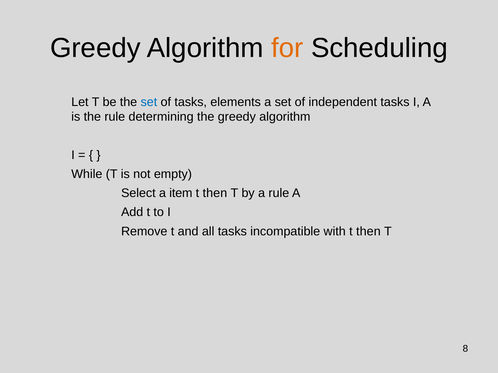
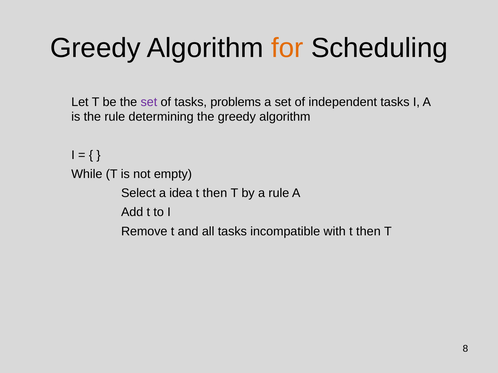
set colour: blue -> purple (149, 102)
elements: elements -> problems (236, 102)
item: item -> idea (181, 193)
